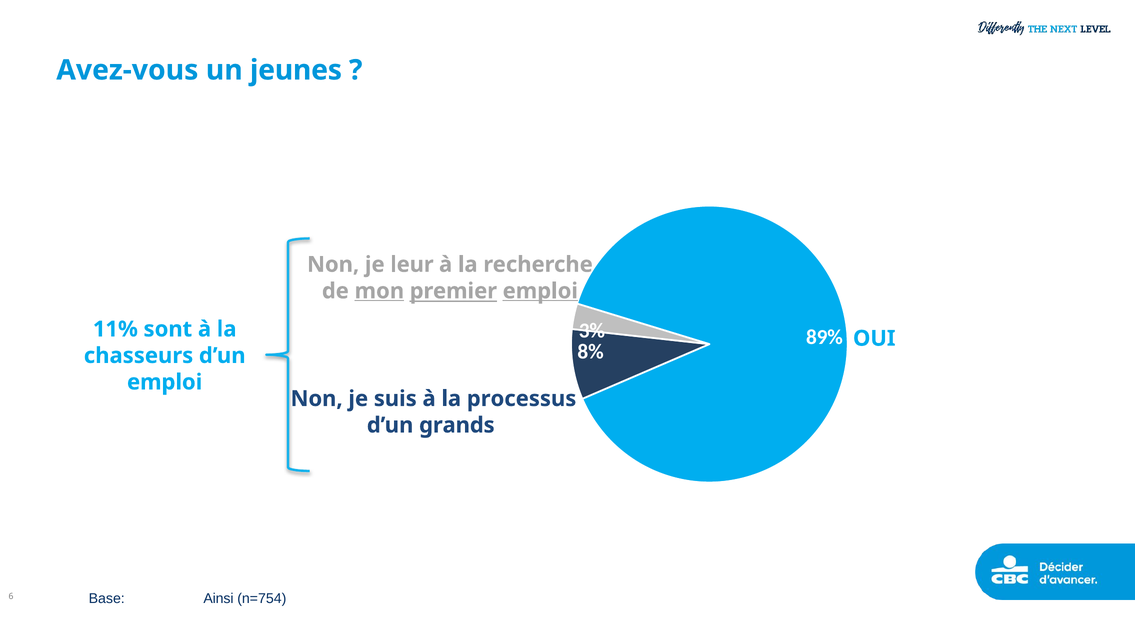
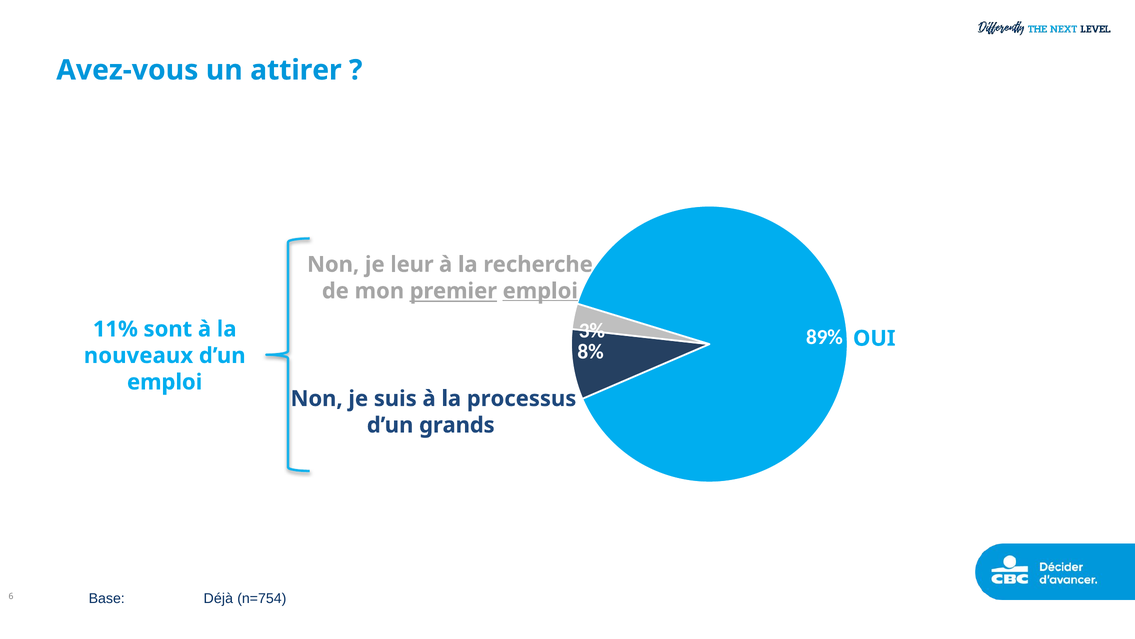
jeunes: jeunes -> attirer (296, 70)
mon underline: present -> none (379, 291)
chasseurs: chasseurs -> nouveaux (138, 355)
Ainsi: Ainsi -> Déjà (218, 598)
